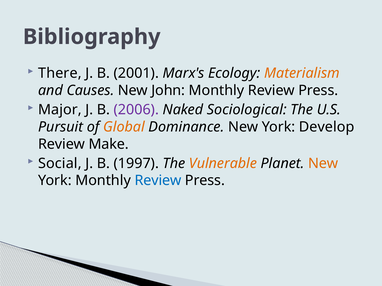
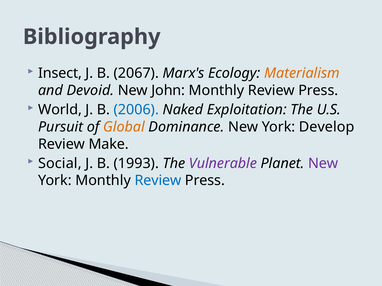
There: There -> Insect (60, 73)
2001: 2001 -> 2067 (136, 73)
Causes: Causes -> Devoid (90, 91)
Major: Major -> World (60, 110)
2006 colour: purple -> blue (136, 110)
Sociological: Sociological -> Exploitation (247, 110)
1997: 1997 -> 1993 (136, 164)
Vulnerable colour: orange -> purple (223, 164)
New colour: orange -> purple (323, 164)
